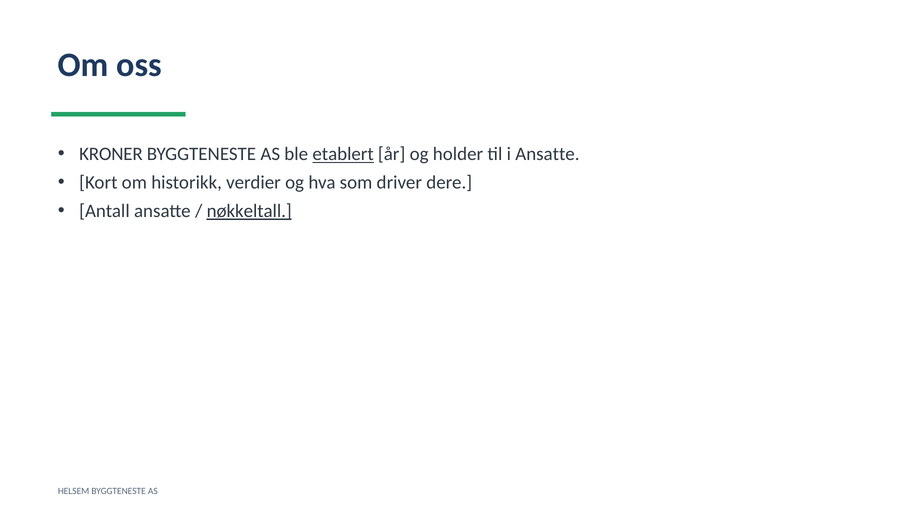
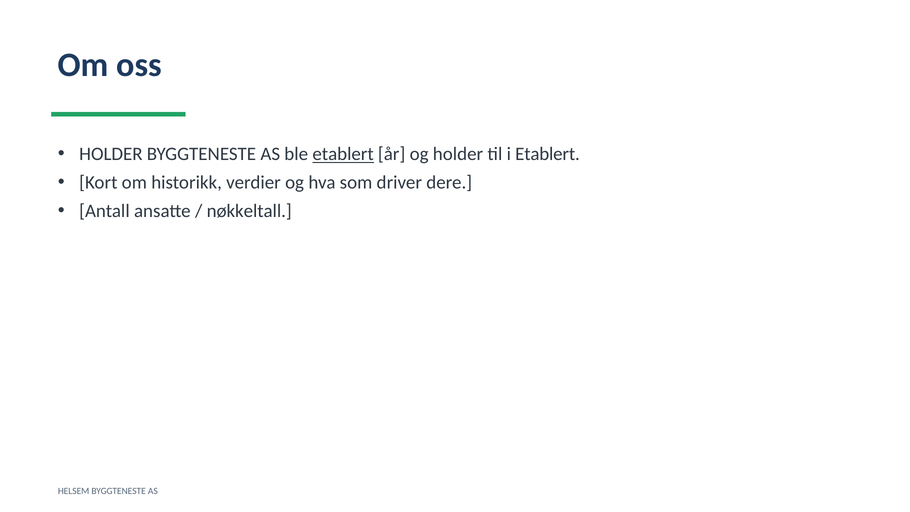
KRONER: KRONER -> HOLDER (111, 154)
i Ansatte: Ansatte -> Etablert (548, 154)
nøkkeltall underline: present -> none (249, 211)
